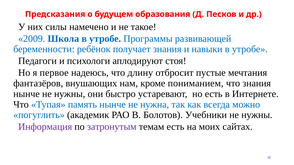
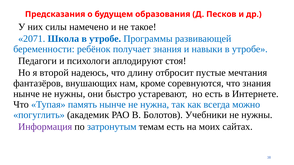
2009: 2009 -> 2071 (32, 39)
первое: первое -> второй (54, 73)
пониманием: пониманием -> соревнуются (196, 83)
затронутым colour: purple -> blue (112, 127)
